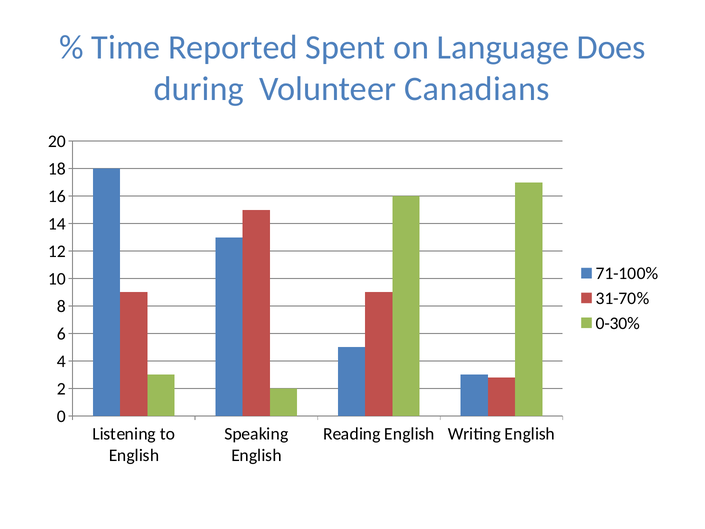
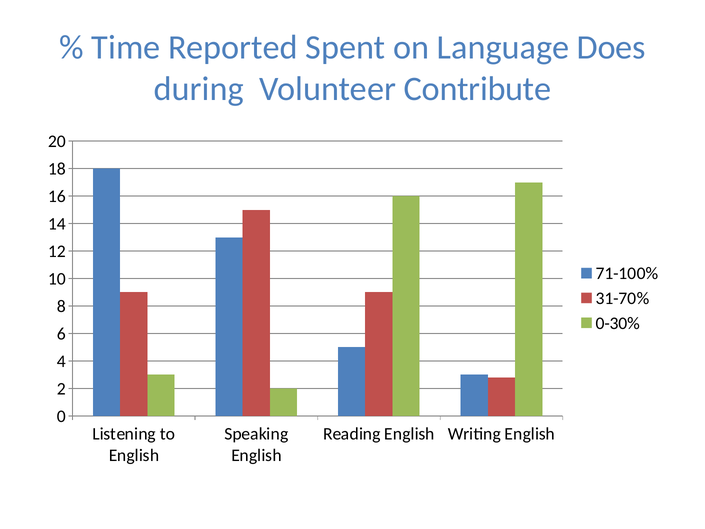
Canadians: Canadians -> Contribute (477, 89)
